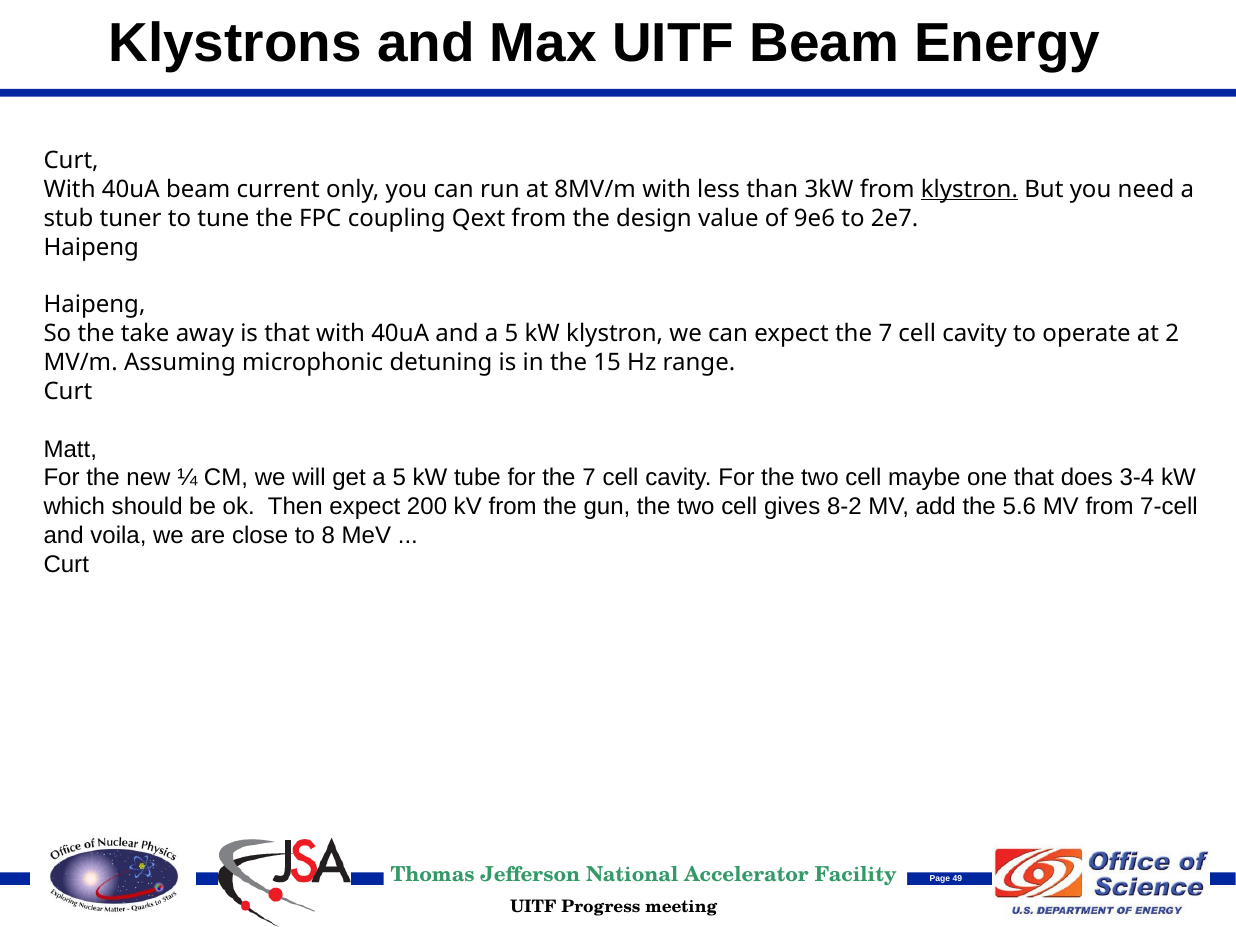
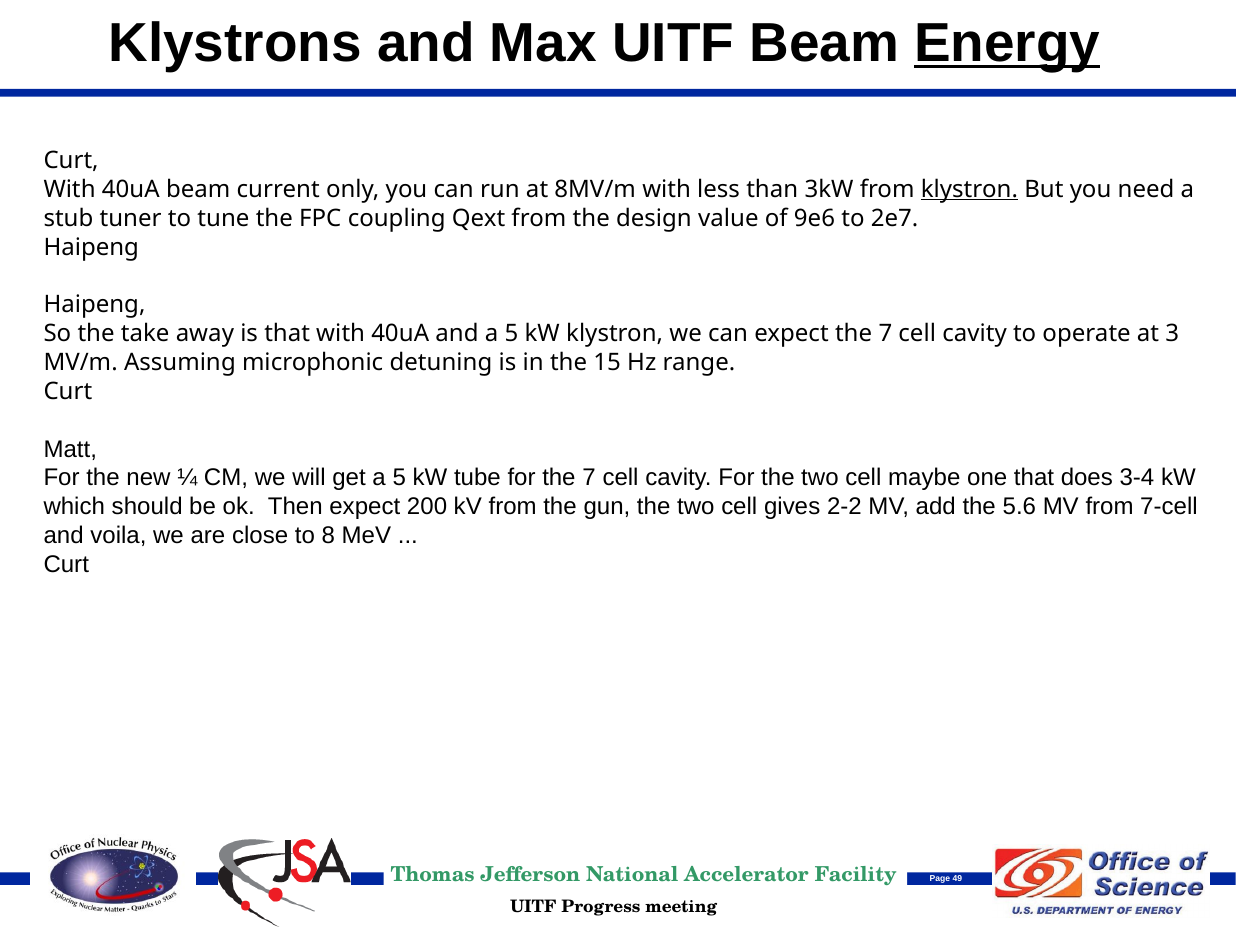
Energy underline: none -> present (1007, 43)
2: 2 -> 3 (1172, 334)
8-2: 8-2 -> 2-2 (844, 507)
